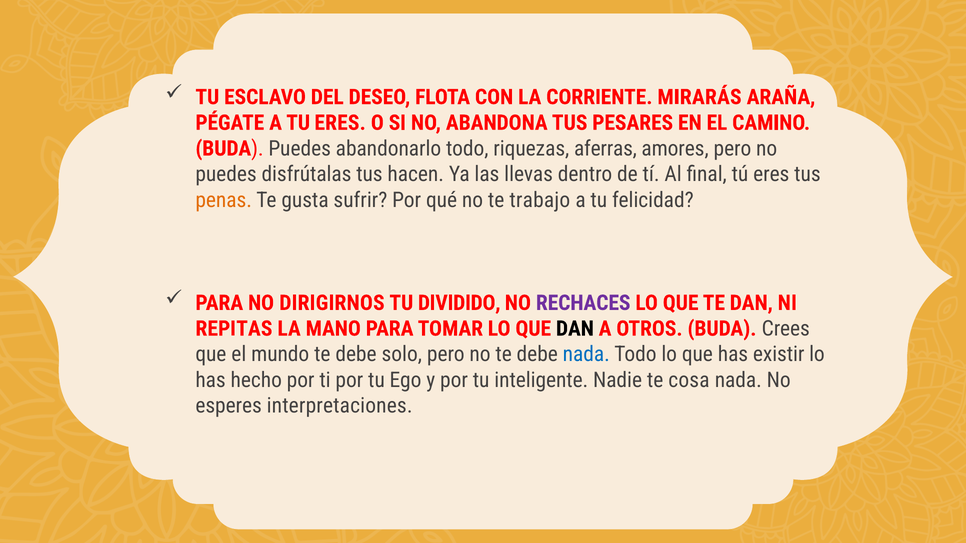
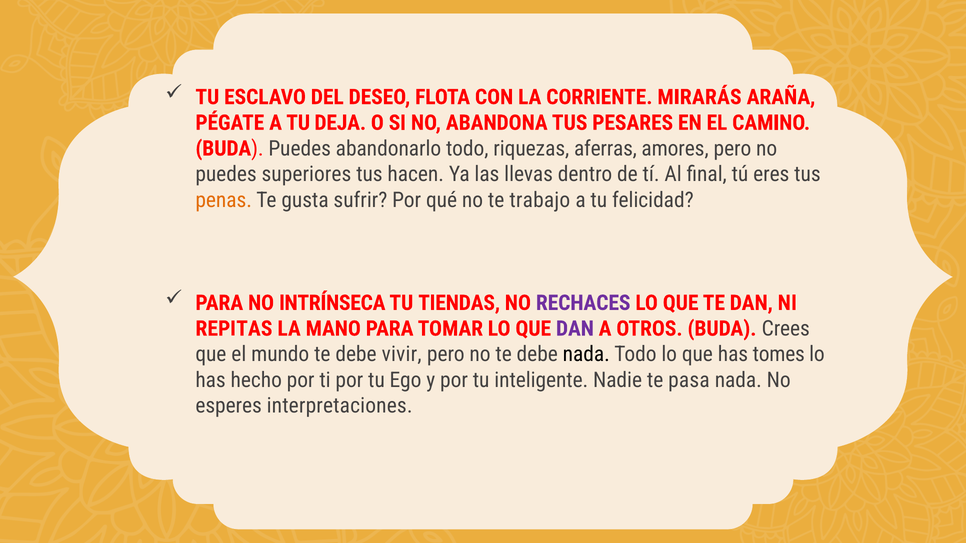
TU ERES: ERES -> DEJA (340, 123)
disfrútalas: disfrútalas -> superiores (306, 174)
DIRIGIRNOS: DIRIGIRNOS -> INTRÍNSECA (332, 303)
DIVIDIDO: DIVIDIDO -> TIENDAS (459, 303)
DAN colour: black -> purple (575, 329)
solo: solo -> vivir (402, 355)
nada colour: blue -> black (586, 355)
existir: existir -> tomes (779, 355)
cosa: cosa -> pasa (689, 380)
